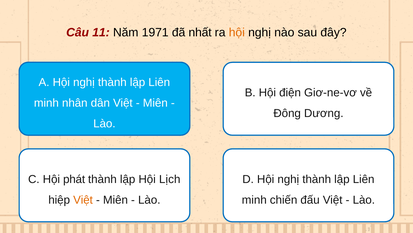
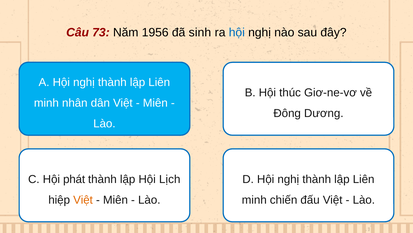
11: 11 -> 73 (101, 32)
1971: 1971 -> 1956 (155, 32)
nhất: nhất -> sinh (200, 32)
hội colour: orange -> blue (237, 32)
điện: điện -> thúc (290, 92)
